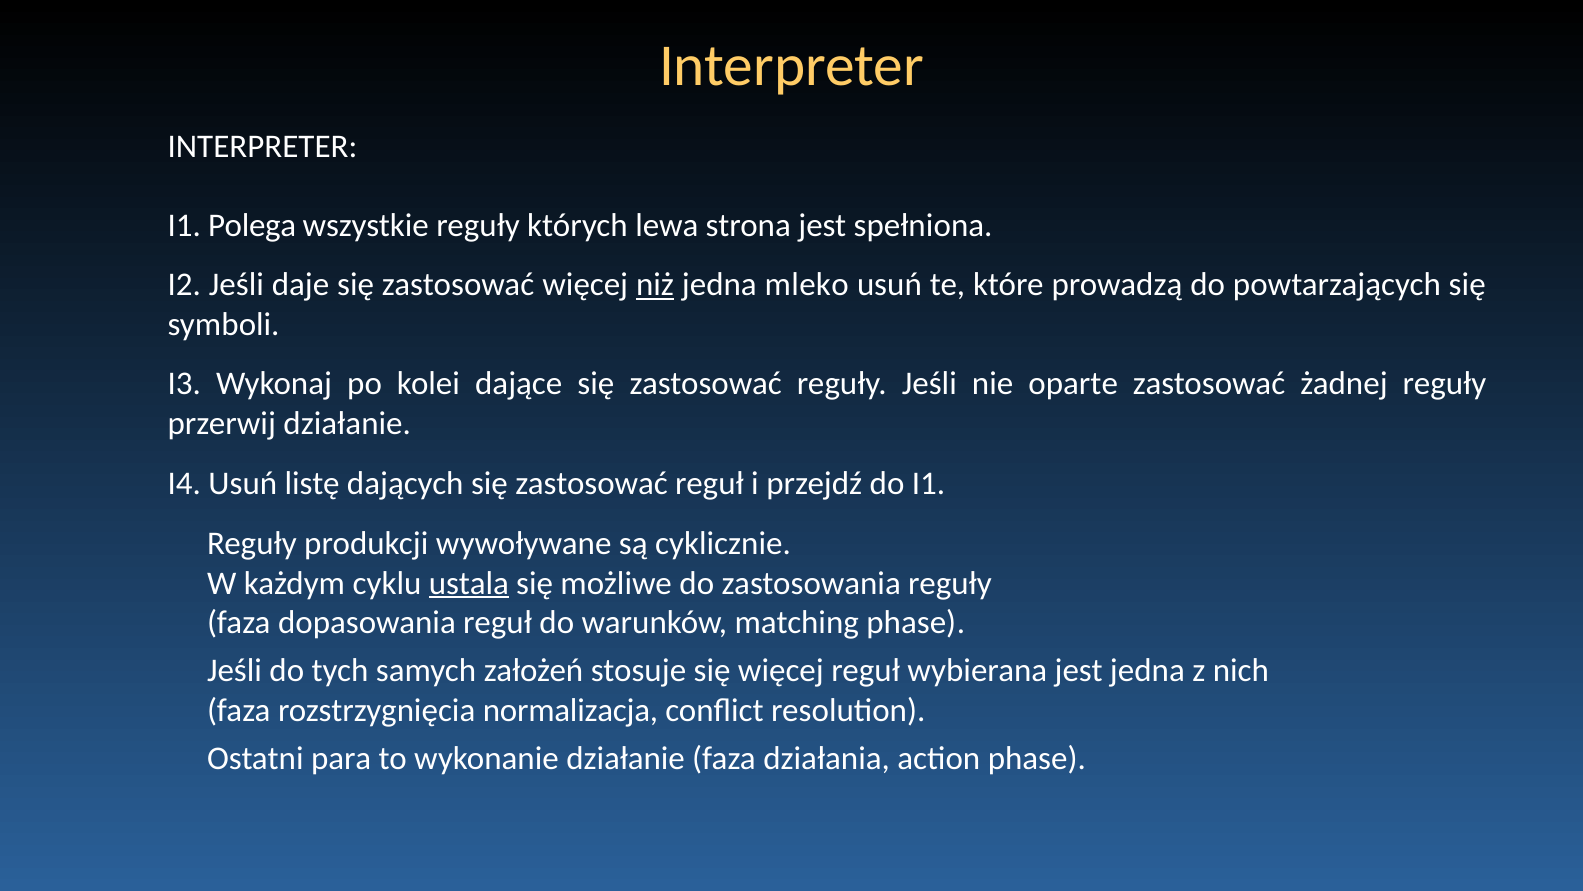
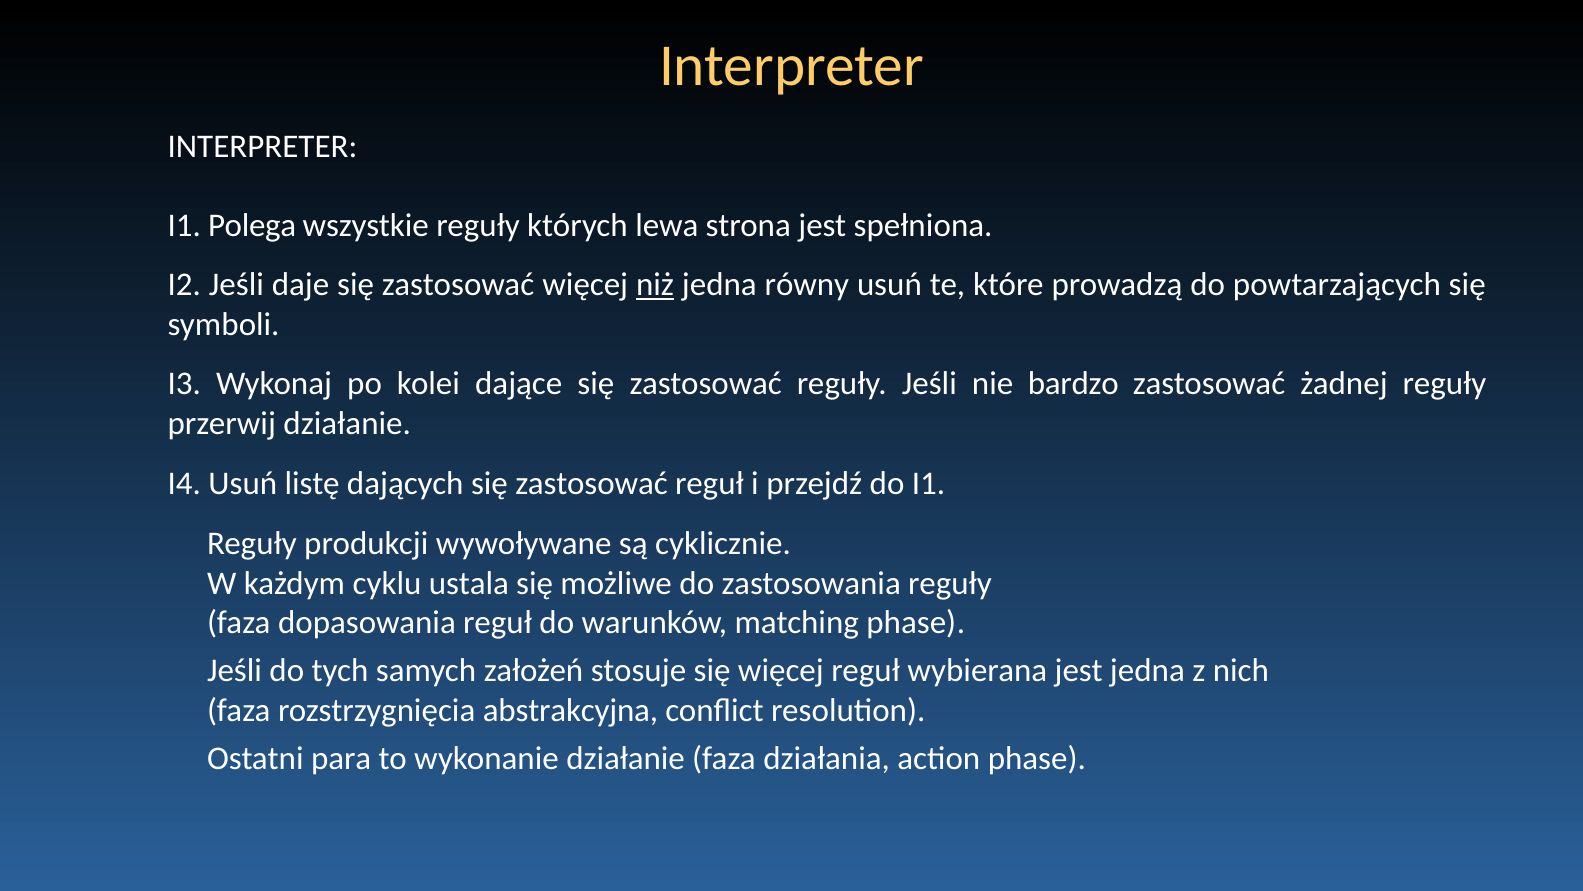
mleko: mleko -> równy (807, 285)
oparte: oparte -> bardzo (1073, 384)
ustala underline: present -> none (469, 583)
normalizacja: normalizacja -> abstrakcyjna (570, 710)
